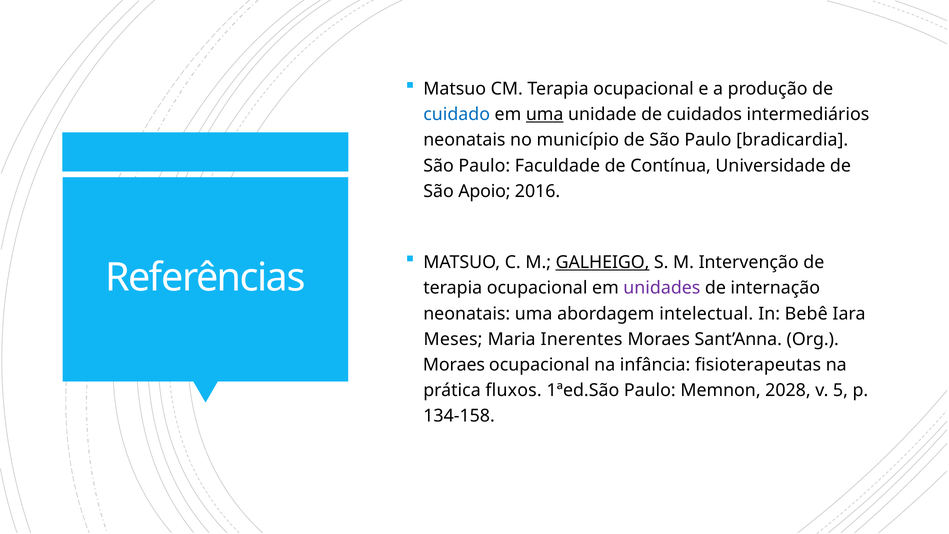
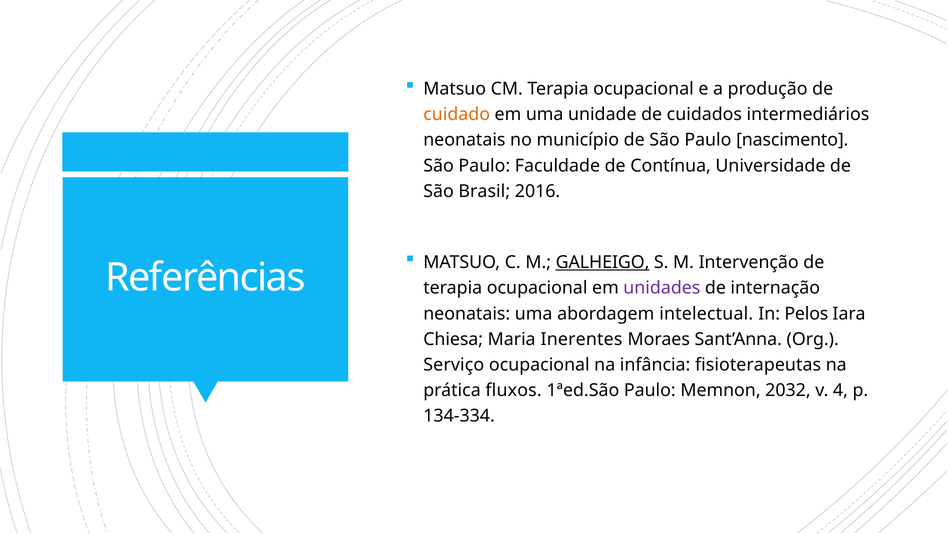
cuidado colour: blue -> orange (457, 114)
uma underline: present -> none (545, 114)
bradicardia: bradicardia -> nascimento (792, 140)
Apoio: Apoio -> Brasil (484, 191)
Bebê: Bebê -> Pelos (806, 314)
Meses: Meses -> Chiesa (453, 339)
Moraes: Moraes -> Serviço (454, 365)
2028: 2028 -> 2032 (788, 390)
5: 5 -> 4 (840, 390)
134-158: 134-158 -> 134-334 (459, 416)
